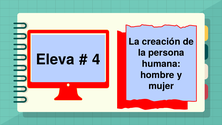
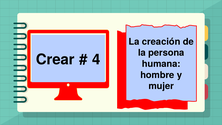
Eleva: Eleva -> Crear (55, 59)
